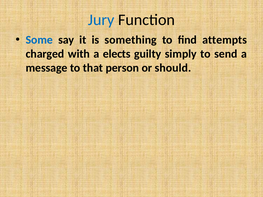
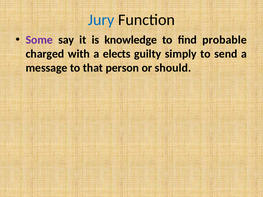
Some colour: blue -> purple (39, 40)
something: something -> knowledge (131, 40)
attempts: attempts -> probable (225, 40)
